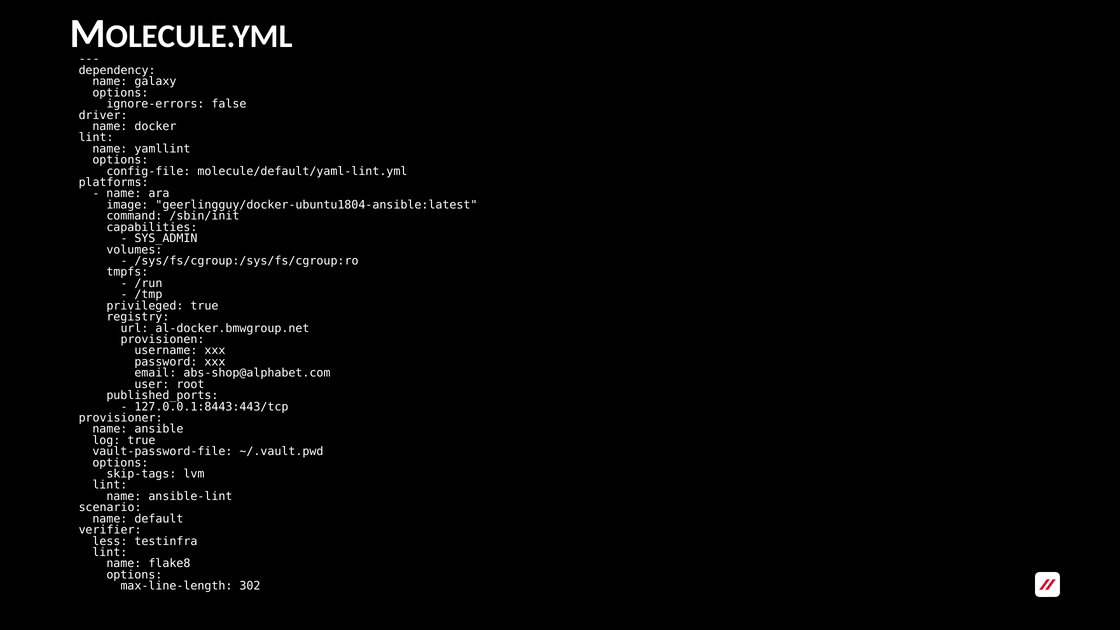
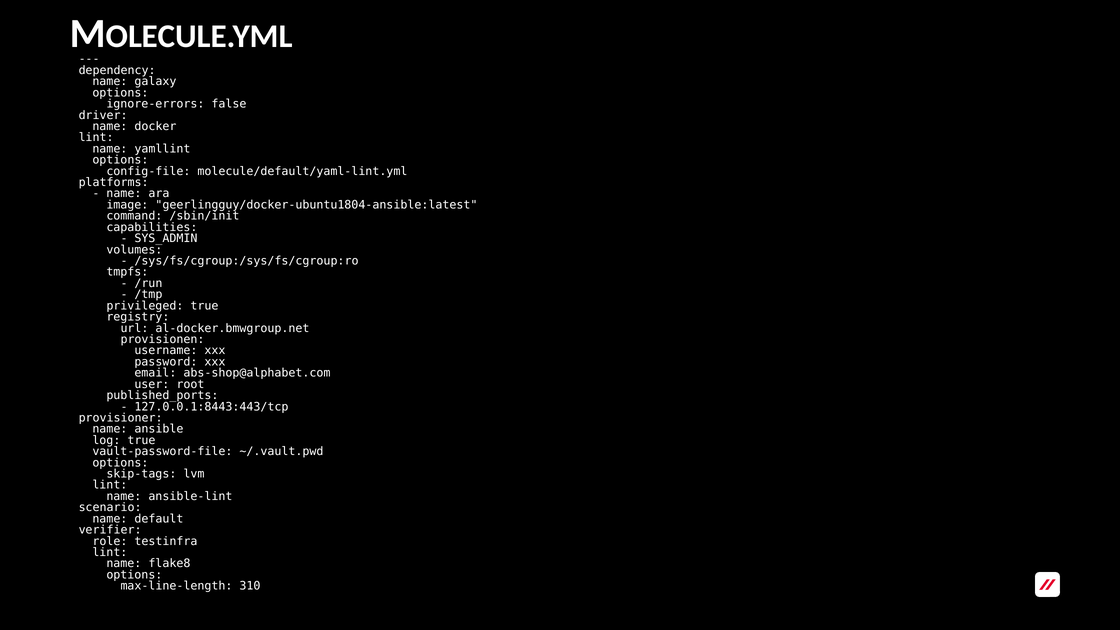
less: less -> role (110, 541)
302: 302 -> 310 (250, 586)
